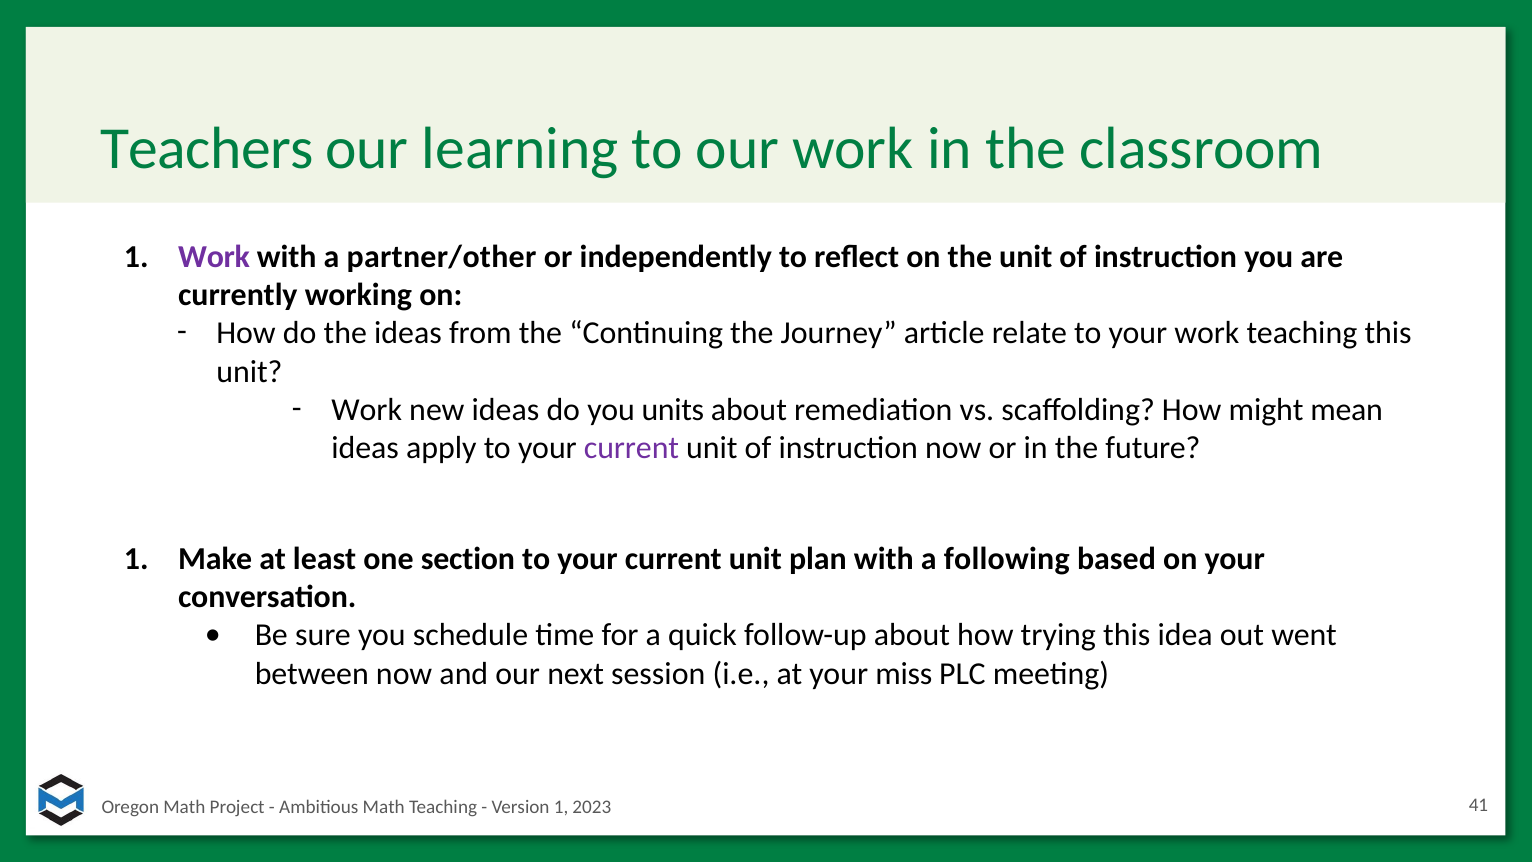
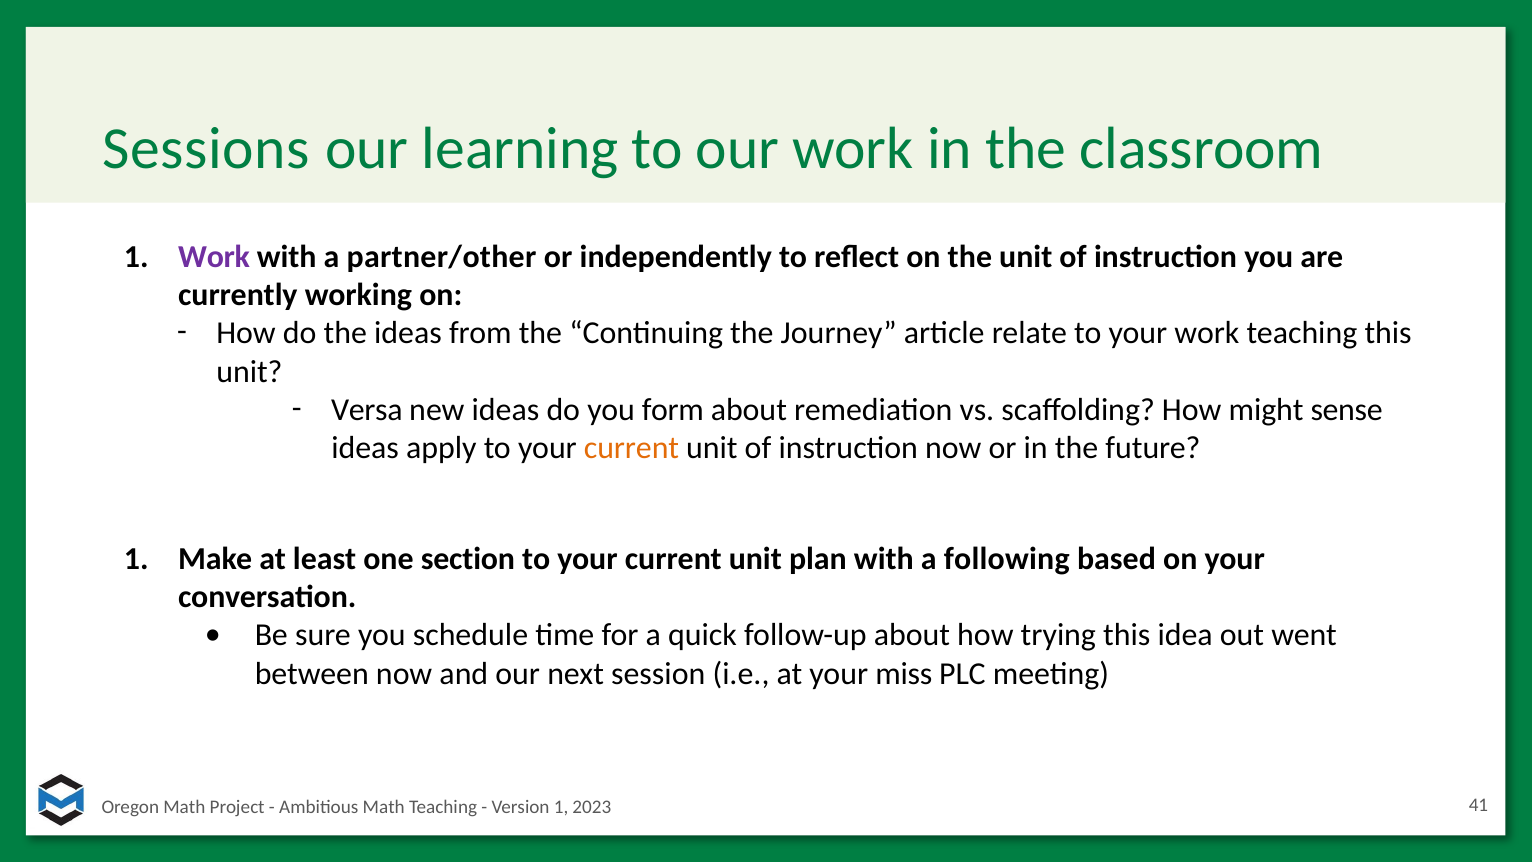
Teachers: Teachers -> Sessions (206, 149)
Work: Work -> Versa (367, 410)
units: units -> form (673, 410)
mean: mean -> sense (1347, 410)
current colour: purple -> orange (632, 448)
